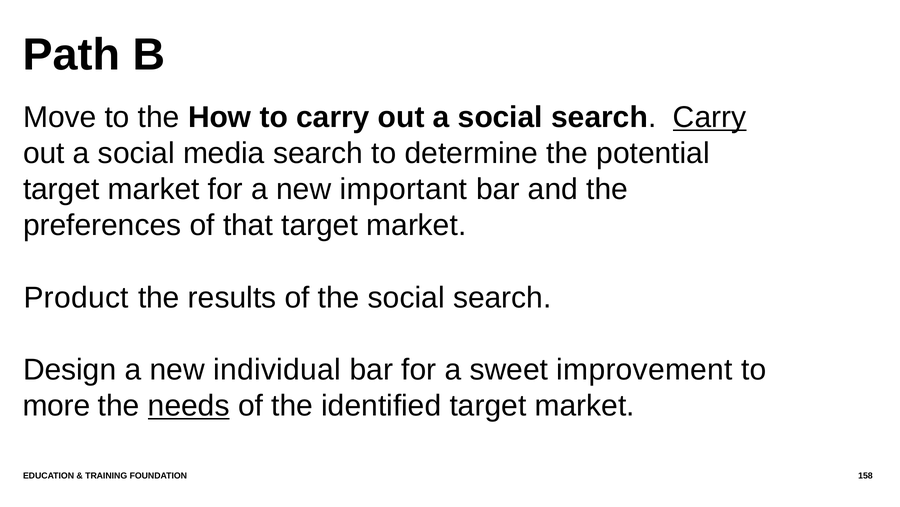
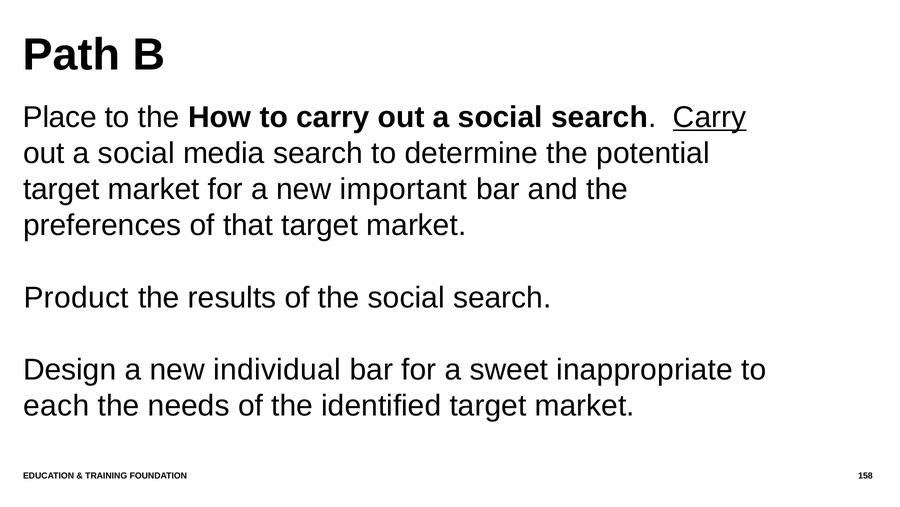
Move: Move -> Place (60, 117)
improvement: improvement -> inappropriate (645, 369)
more: more -> each (56, 405)
needs underline: present -> none (189, 405)
